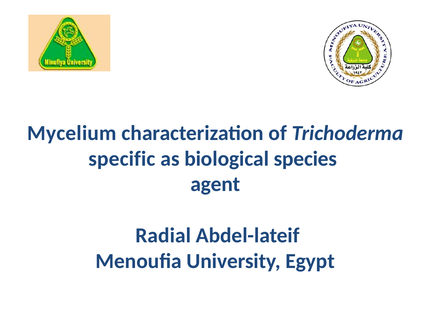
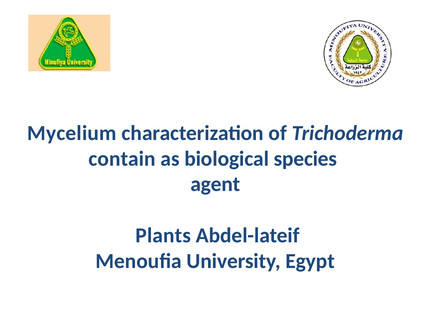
specific: specific -> contain (122, 159)
Radial: Radial -> Plants (163, 236)
